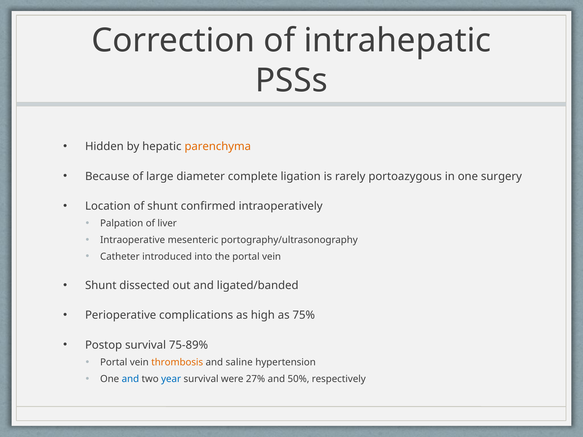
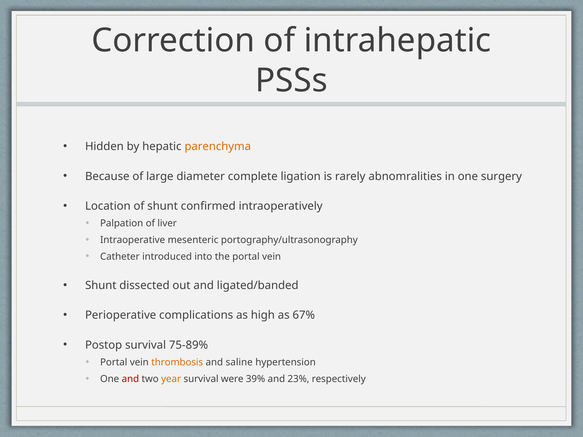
portoazygous: portoazygous -> abnomralities (405, 176)
75%: 75% -> 67% (304, 315)
and colour: blue -> red (130, 379)
year colour: blue -> orange (171, 379)
27%: 27% -> 39% (256, 379)
50%: 50% -> 23% (298, 379)
